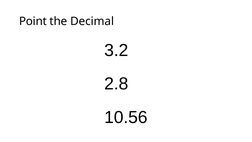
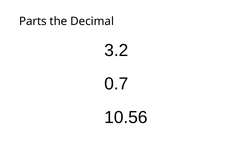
Point: Point -> Parts (33, 21)
2.8: 2.8 -> 0.7 (116, 84)
